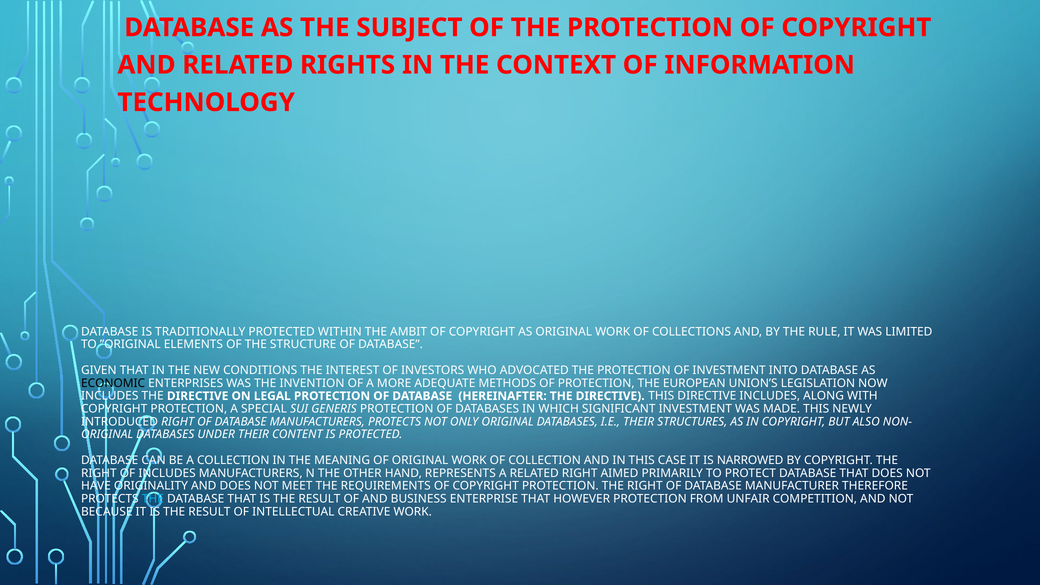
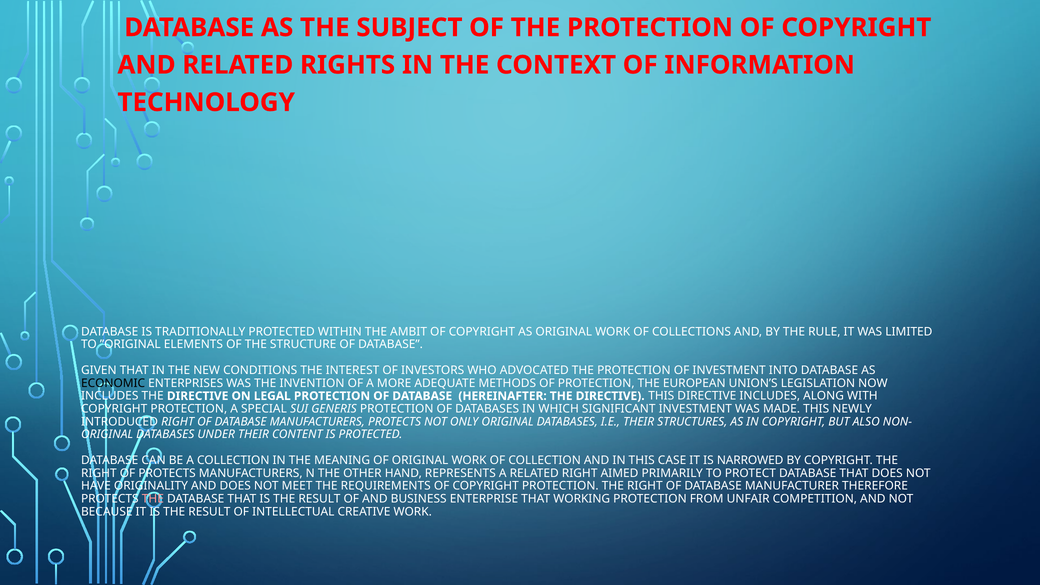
OF INCLUDES: INCLUDES -> PROTECTS (167, 473)
THE colour: light blue -> pink (153, 499)
HOWEVER: HOWEVER -> WORKING (582, 499)
